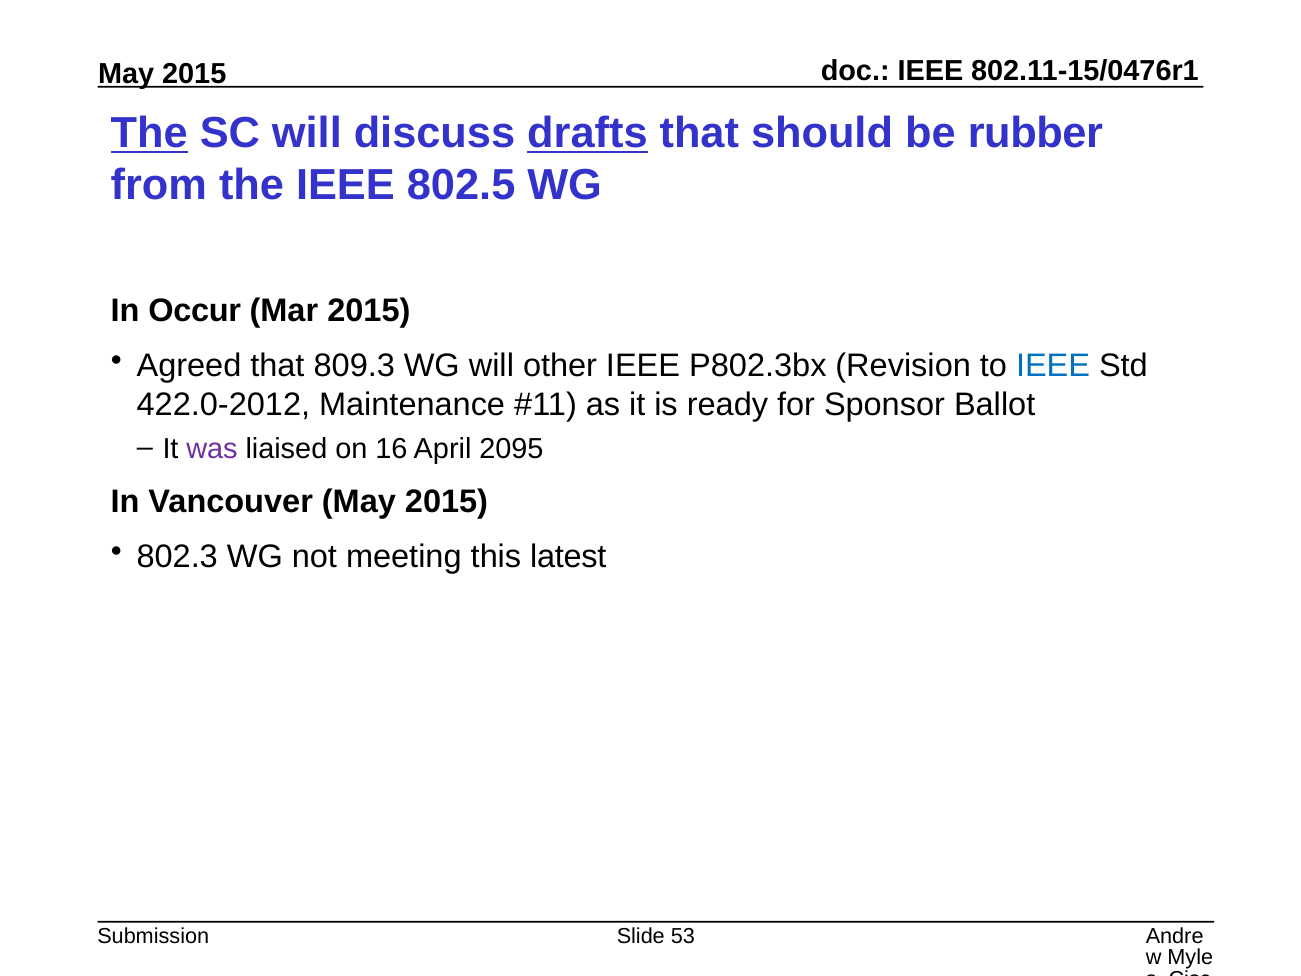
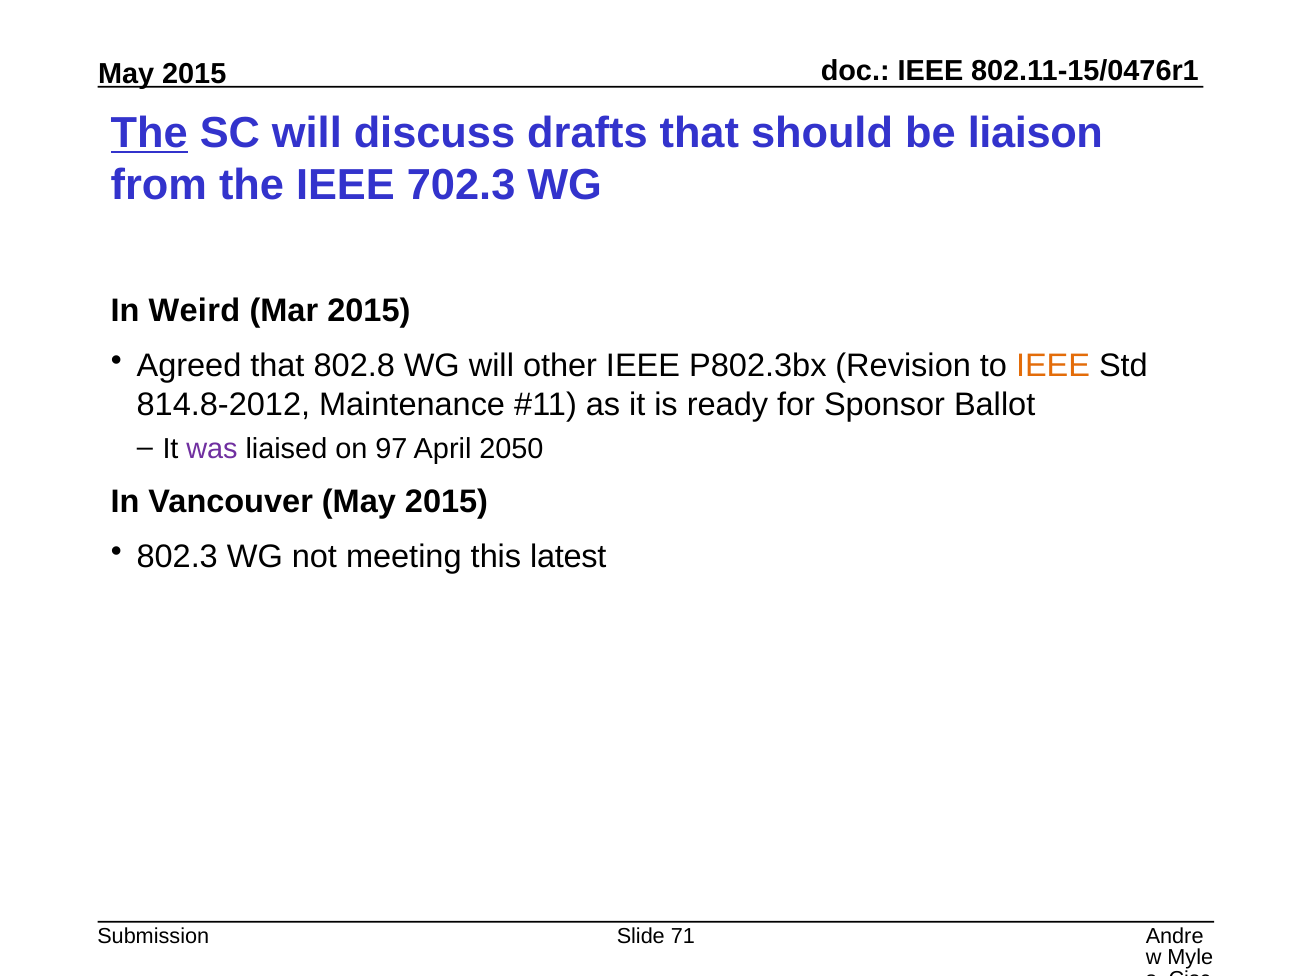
drafts underline: present -> none (587, 133)
rubber: rubber -> liaison (1035, 133)
802.5: 802.5 -> 702.3 (461, 185)
Occur: Occur -> Weird (194, 310)
809.3: 809.3 -> 802.8 (354, 366)
IEEE colour: blue -> orange (1053, 366)
422.0-2012: 422.0-2012 -> 814.8-2012 (223, 405)
16: 16 -> 97 (391, 448)
2095: 2095 -> 2050 (511, 448)
53: 53 -> 71 (683, 936)
